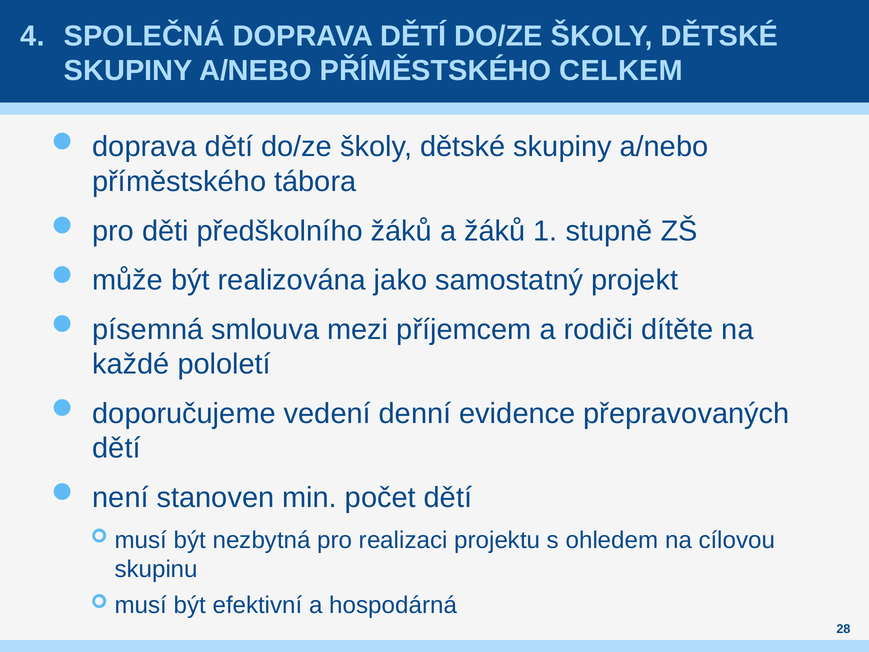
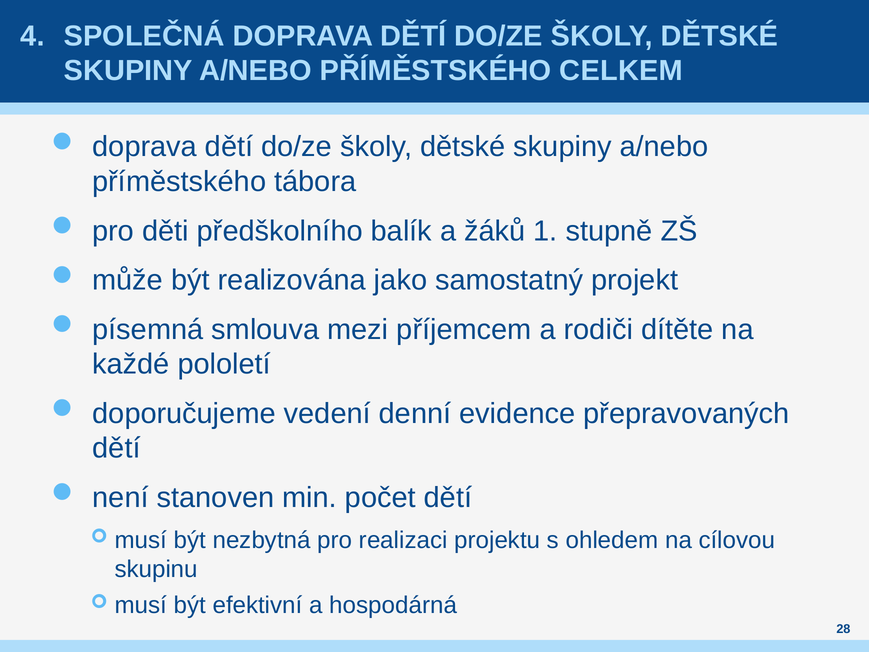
předškolního žáků: žáků -> balík (401, 231)
